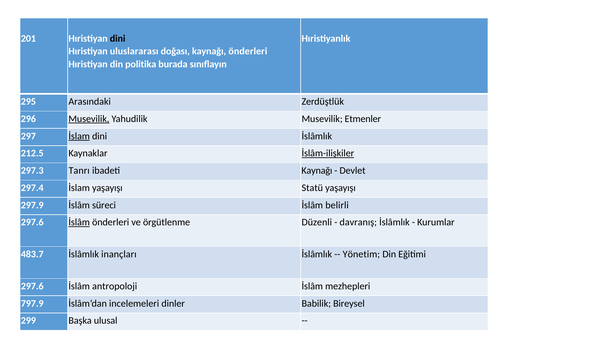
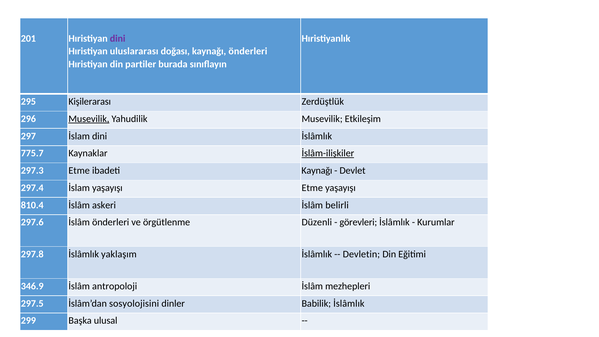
dini colour: black -> purple (118, 38)
politika: politika -> partiler (141, 64)
Arasındaki: Arasındaki -> Kişilerarası (90, 102)
Etmenler: Etmenler -> Etkileşim (363, 119)
İslam underline: present -> none (79, 136)
212.5: 212.5 -> 775.7 (32, 153)
297.3 Tanrı: Tanrı -> Etme (79, 171)
yaşayışı Statü: Statü -> Etme (312, 188)
297.9: 297.9 -> 810.4 (32, 205)
süreci: süreci -> askeri (104, 205)
İslâm underline: present -> none (79, 222)
davranış: davranış -> görevleri (358, 222)
483.7: 483.7 -> 297.8 (32, 254)
inançları: inançları -> yaklaşım (119, 254)
Yönetim: Yönetim -> Devletin (361, 254)
297.6: 297.6 -> 346.9 (32, 286)
797.9: 797.9 -> 297.5 (32, 303)
incelemeleri: incelemeleri -> sosyolojisini (134, 303)
Babilik Bireysel: Bireysel -> İslâmlık (349, 303)
